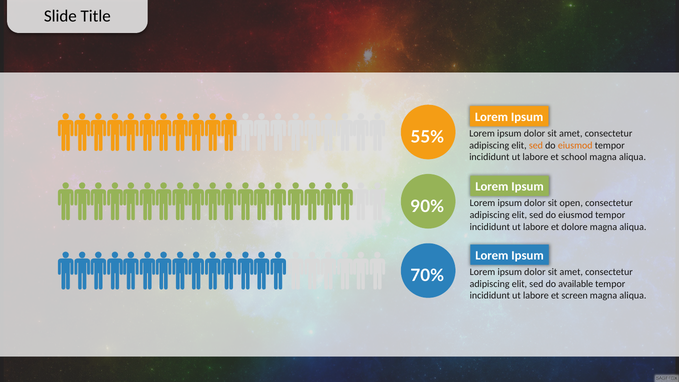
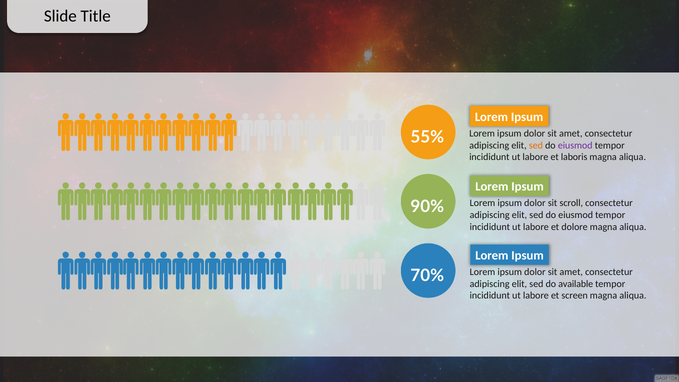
eiusmod colour: orange -> purple (575, 145)
school: school -> laboris (574, 157)
open: open -> scroll (571, 203)
